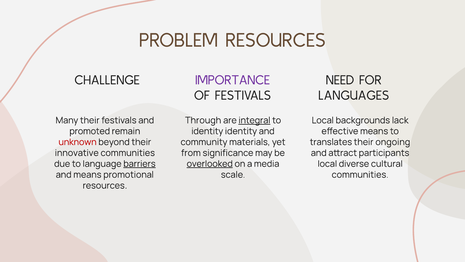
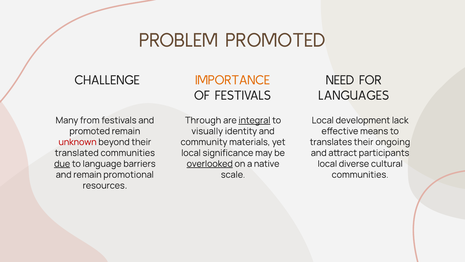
PROBLEM RESOURCES: RESOURCES -> PROMOTED (275, 40)
IMPORTANCE colour: purple -> orange (233, 80)
Many their: their -> from (90, 120)
backgrounds: backgrounds -> development (363, 120)
identity: identity -> visually (207, 131)
innovative: innovative -> translated (77, 153)
from: from -> local (191, 153)
due underline: none -> present (62, 164)
barriers underline: present -> none (139, 164)
media: media -> native (267, 164)
and means: means -> remain (87, 174)
